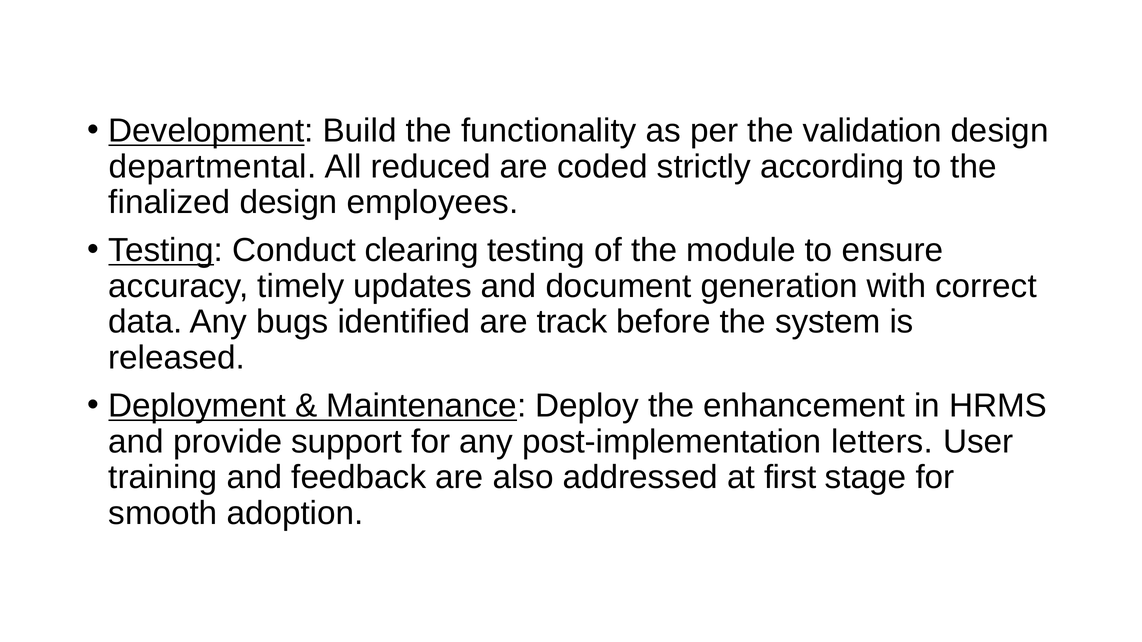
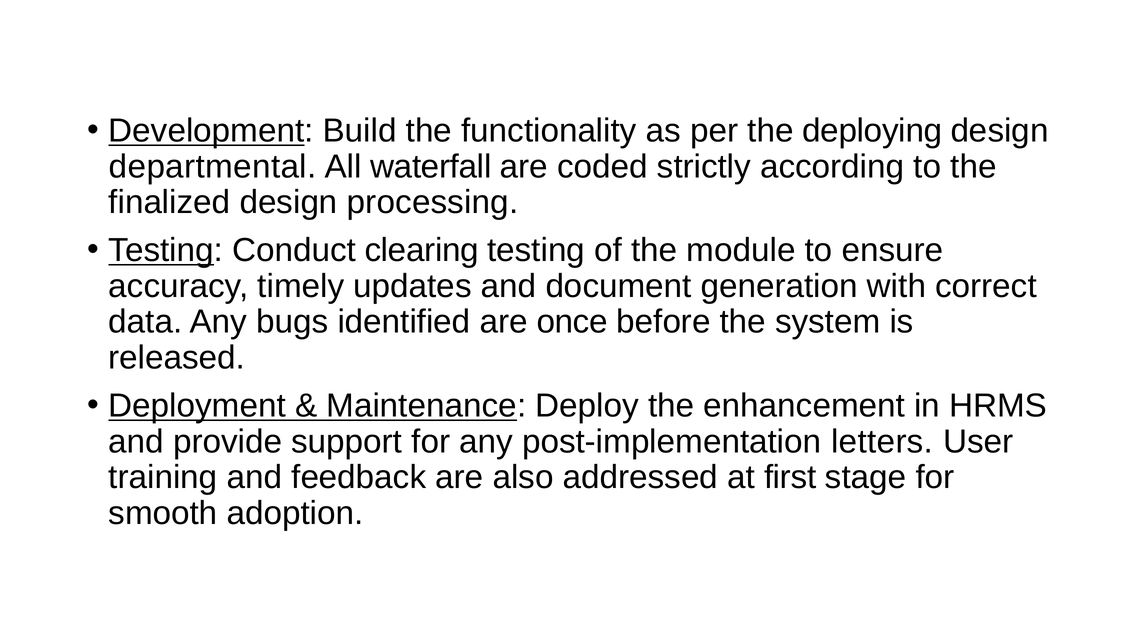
validation: validation -> deploying (872, 131)
reduced: reduced -> waterfall (431, 167)
employees: employees -> processing (432, 203)
track: track -> once (572, 322)
